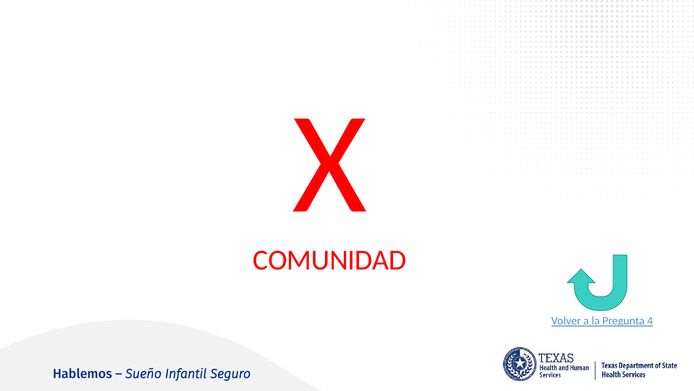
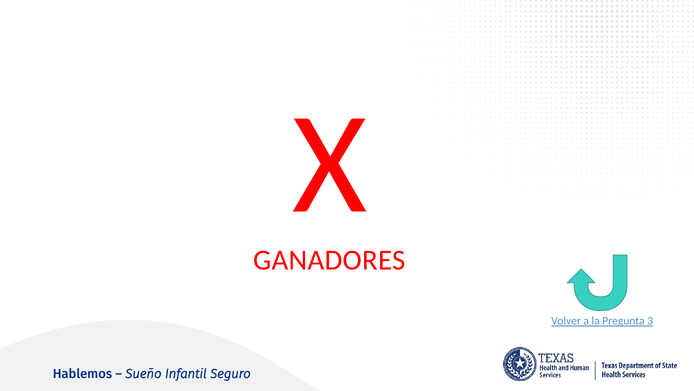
COMUNIDAD: COMUNIDAD -> GANADORES (329, 260)
4: 4 -> 3 (650, 320)
